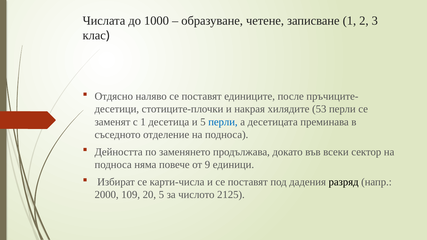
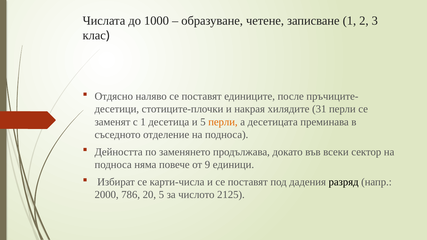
53: 53 -> 31 (319, 109)
перли colour: blue -> orange (223, 122)
109: 109 -> 786 (131, 195)
